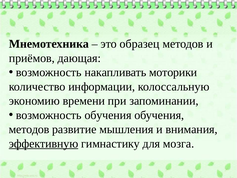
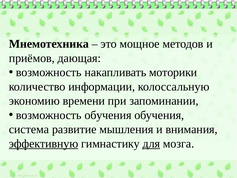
образец: образец -> мощное (140, 44)
методов: методов -> система (29, 129)
для underline: none -> present (151, 143)
